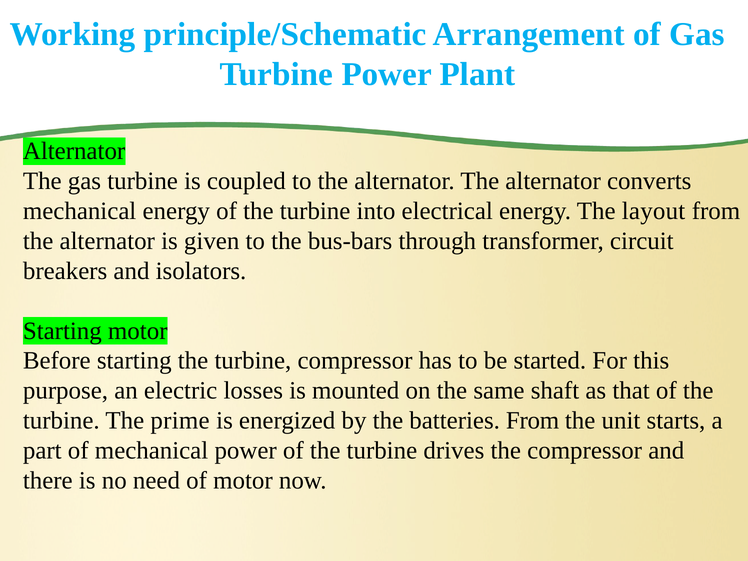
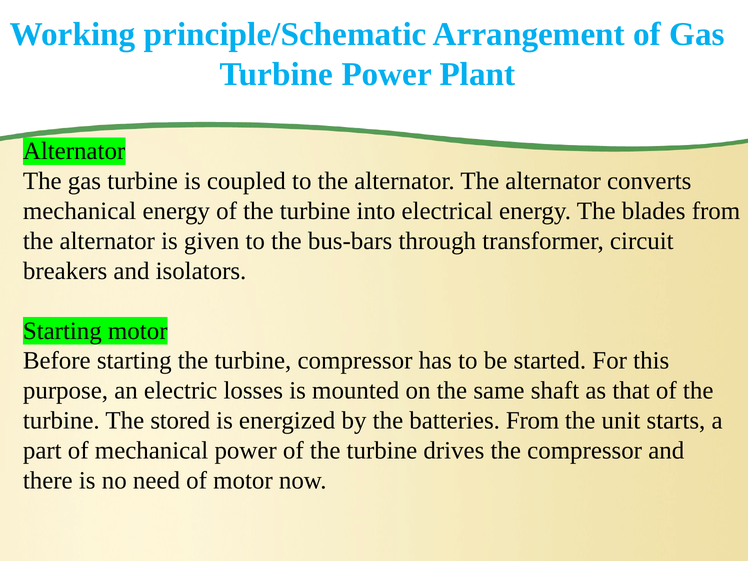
layout: layout -> blades (654, 211)
prime: prime -> stored (180, 421)
